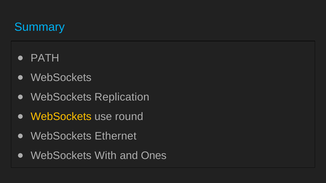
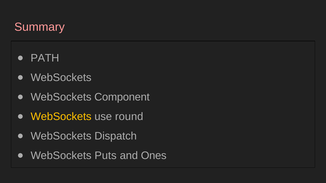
Summary colour: light blue -> pink (40, 27)
Replication: Replication -> Component (122, 97)
Ethernet: Ethernet -> Dispatch (116, 136)
With: With -> Puts (106, 156)
